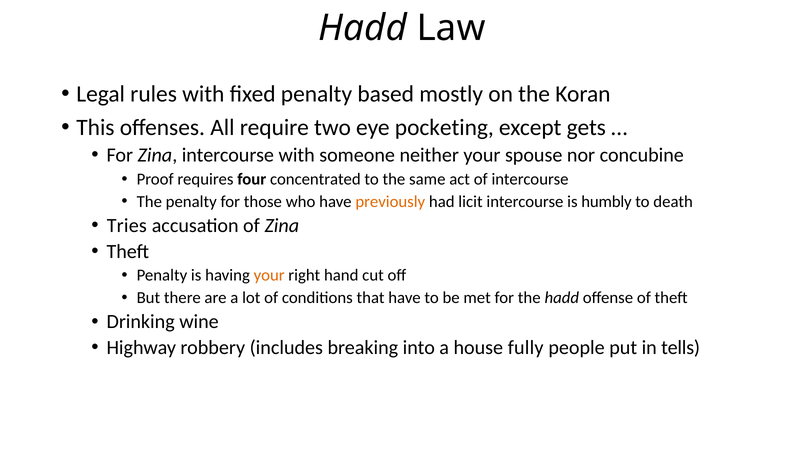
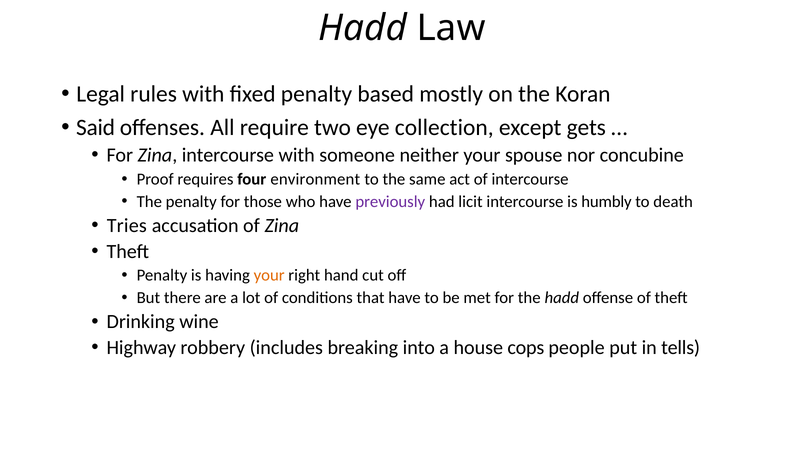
This: This -> Said (96, 128)
pocketing: pocketing -> collection (444, 128)
concentrated: concentrated -> environment (315, 179)
previously colour: orange -> purple (390, 202)
fully: fully -> cops (526, 348)
